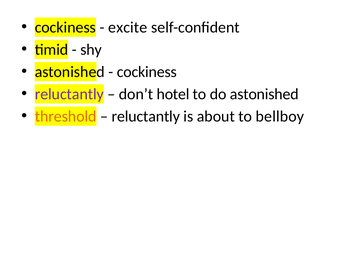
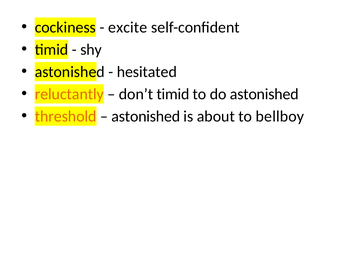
cockiness: cockiness -> hesitated (147, 72)
reluctantly colour: purple -> orange (69, 94)
don’t hotel: hotel -> timid (173, 94)
reluctantly: reluctantly -> astonished (146, 116)
